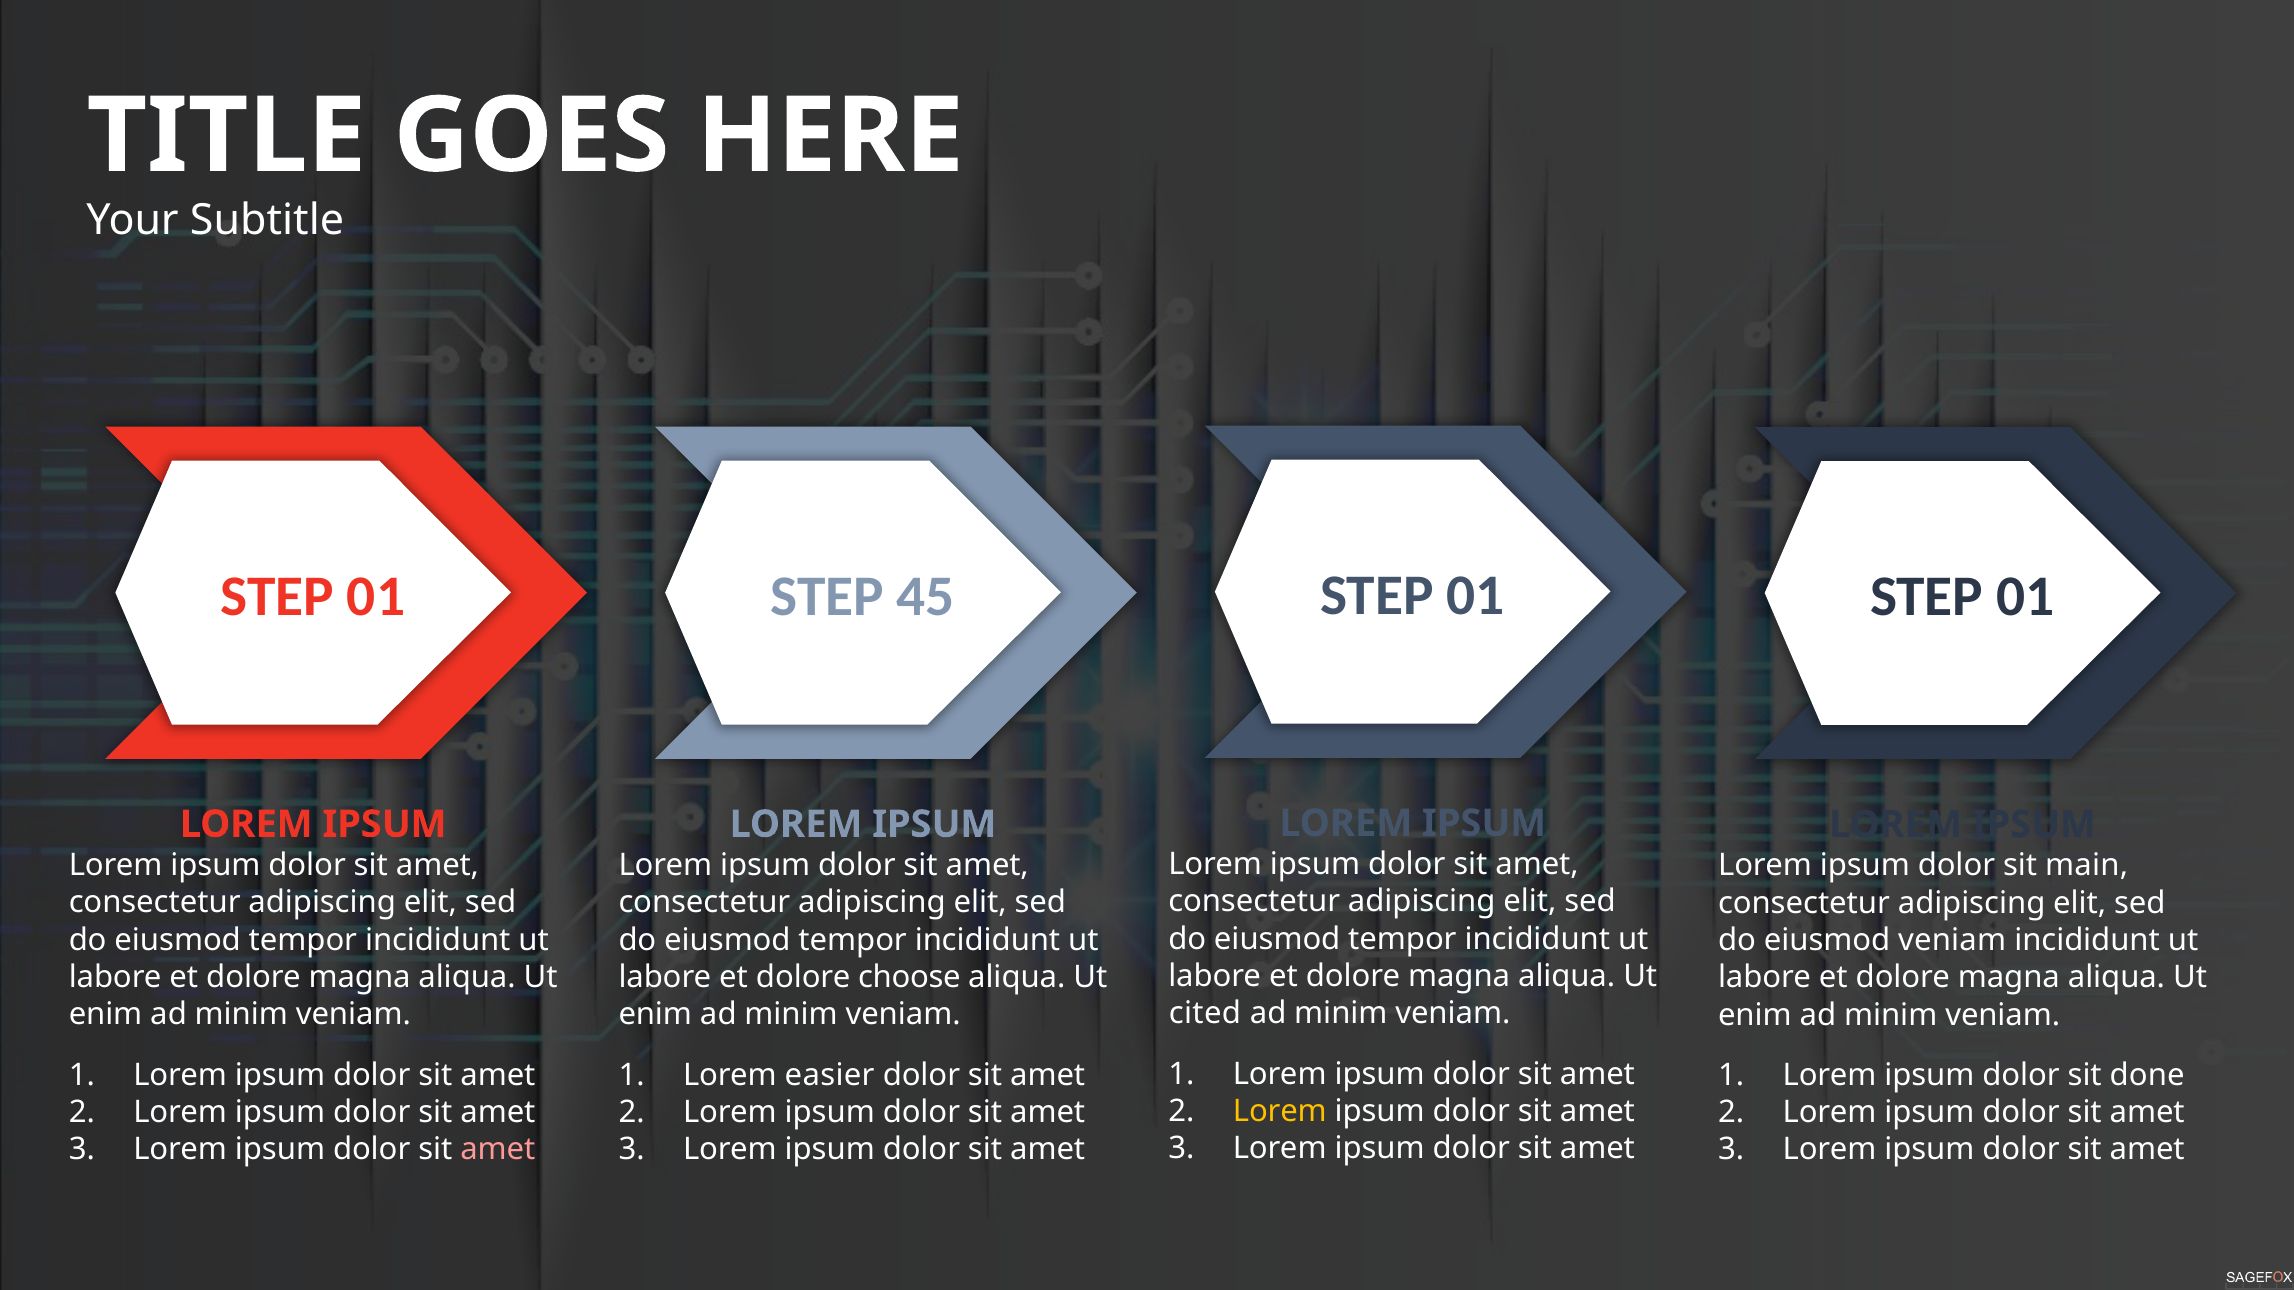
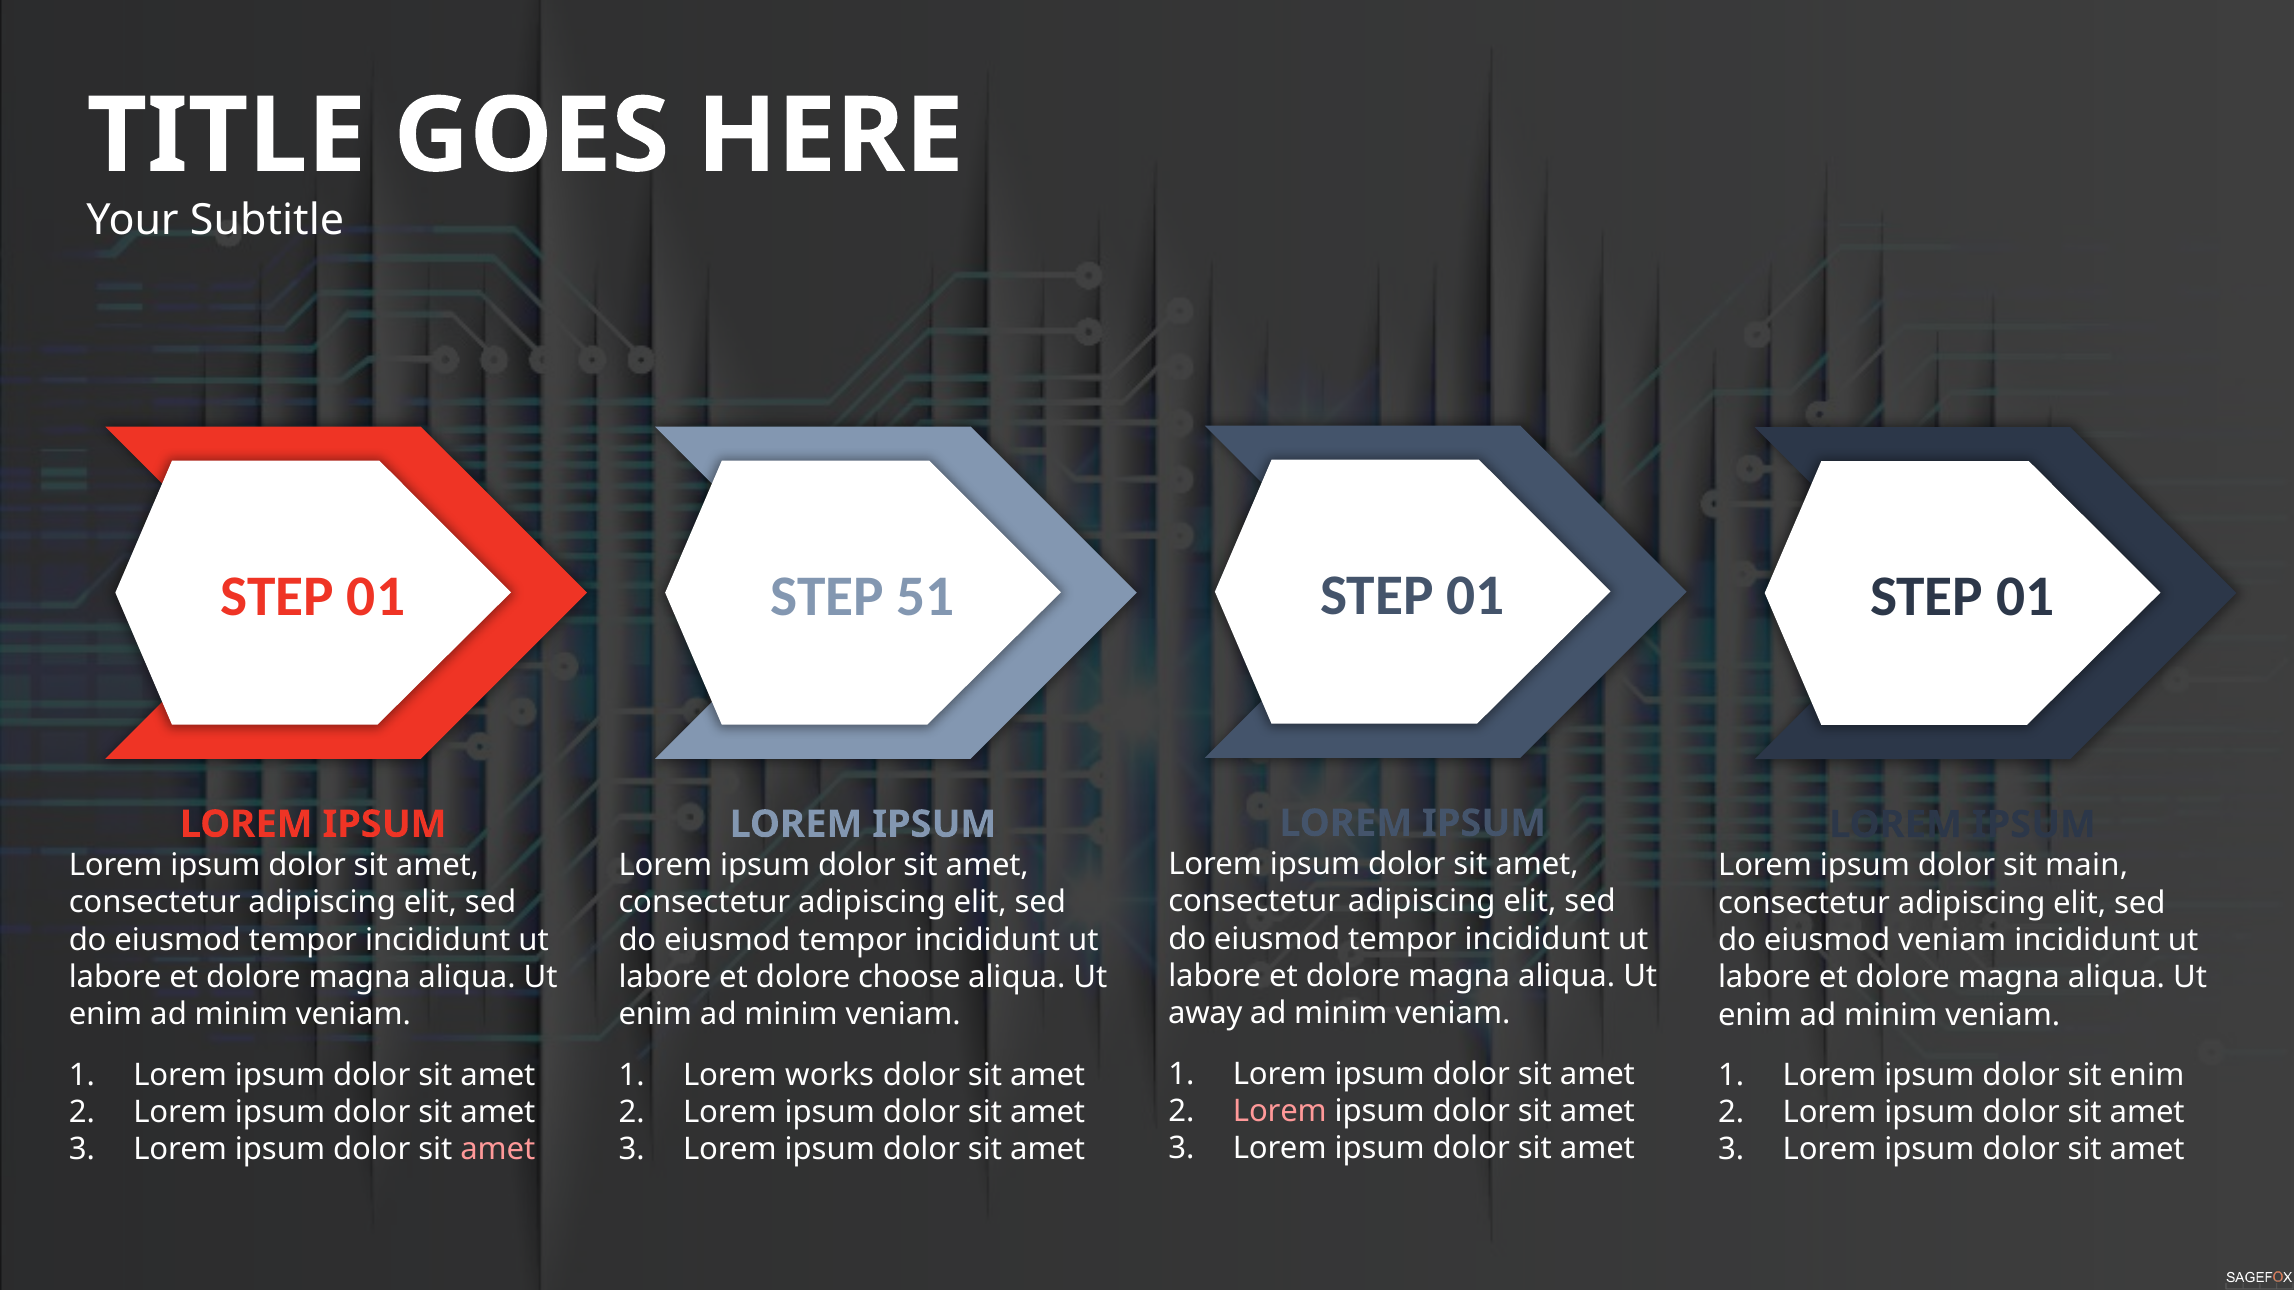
45: 45 -> 51 (926, 597)
cited: cited -> away (1205, 1014)
easier: easier -> works (830, 1075)
sit done: done -> enim (2147, 1075)
Lorem colour: yellow -> pink (1280, 1111)
